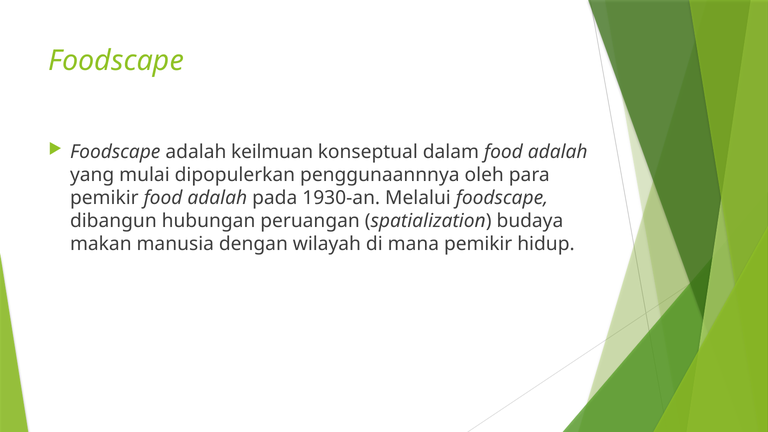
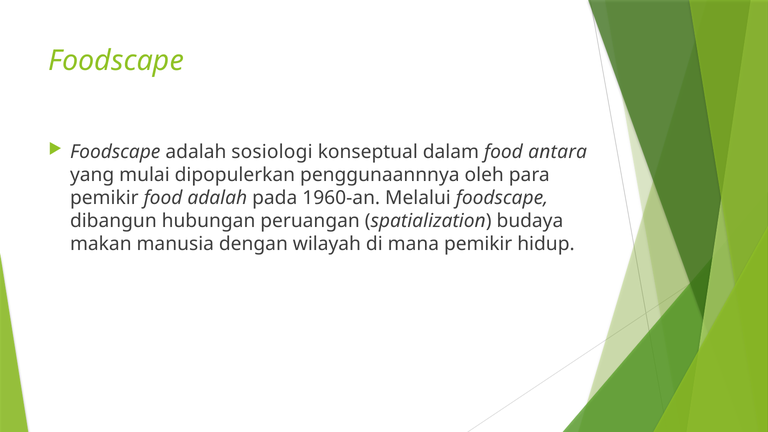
keilmuan: keilmuan -> sosiologi (272, 152)
dalam food adalah: adalah -> antara (558, 152)
1930-an: 1930-an -> 1960-an (341, 198)
